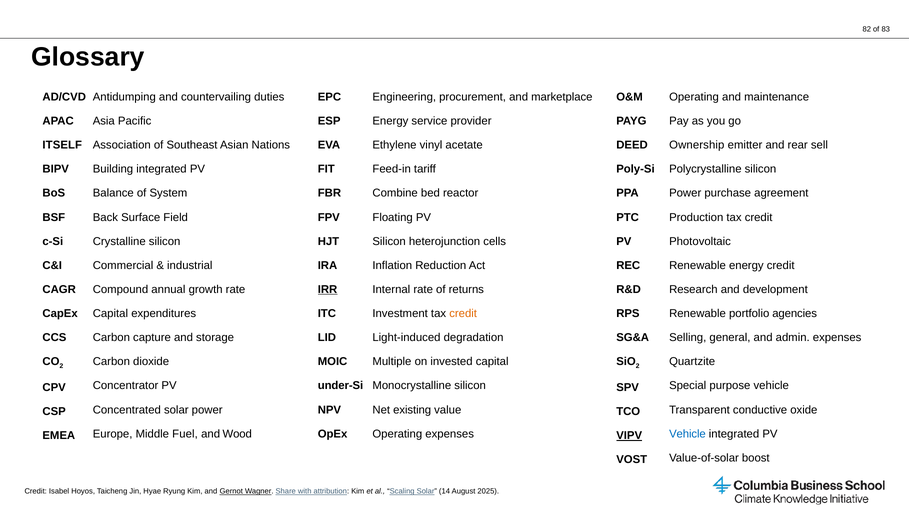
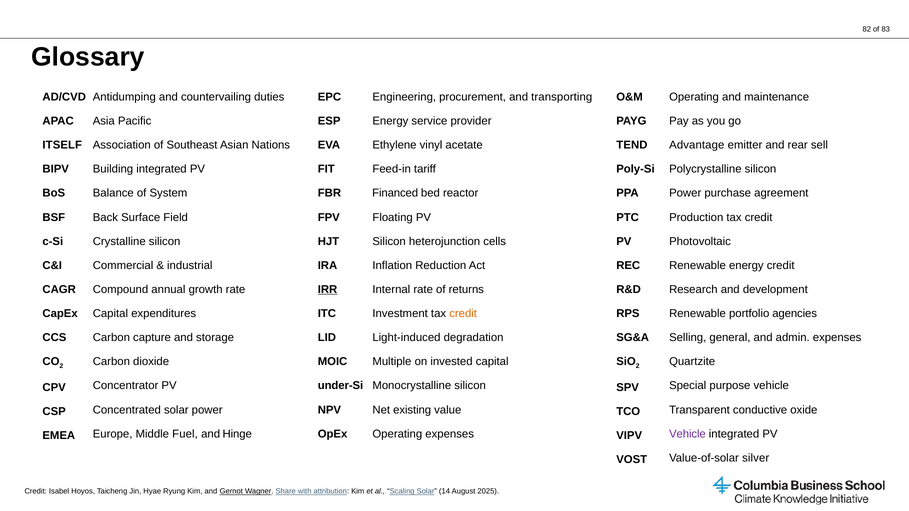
marketplace: marketplace -> transporting (562, 97)
DEED: DEED -> TEND (632, 145)
Ownership: Ownership -> Advantage (697, 145)
Combine: Combine -> Financed (395, 193)
Wood: Wood -> Hinge (237, 434)
Vehicle colour: blue -> purple (687, 434)
VIPV underline: present -> none (629, 436)
boost: boost -> silver (756, 458)
